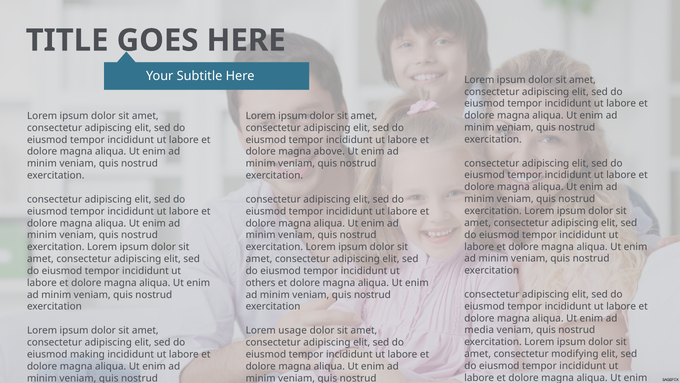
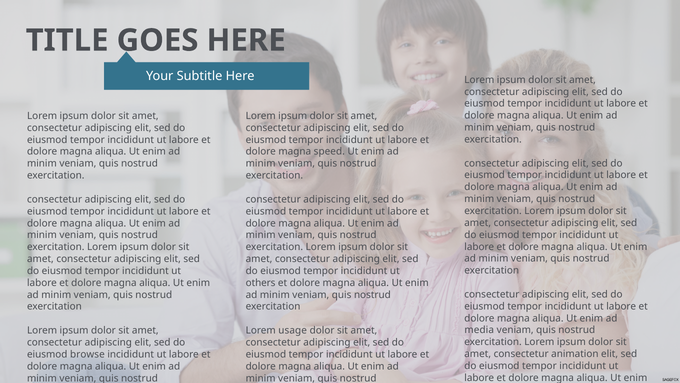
above: above -> speed (329, 152)
modifying: modifying -> animation (575, 354)
making: making -> browse (87, 354)
